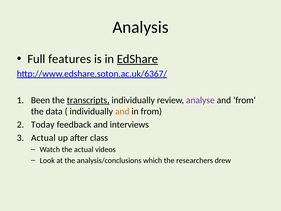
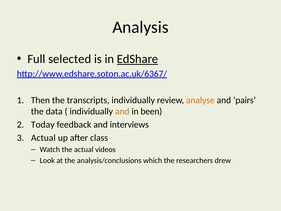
features: features -> selected (70, 59)
Been: Been -> Then (40, 100)
transcripts underline: present -> none (88, 100)
analyse colour: purple -> orange (200, 100)
and from: from -> pairs (245, 100)
in from: from -> been (151, 111)
